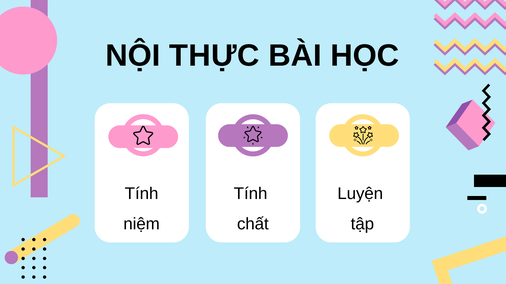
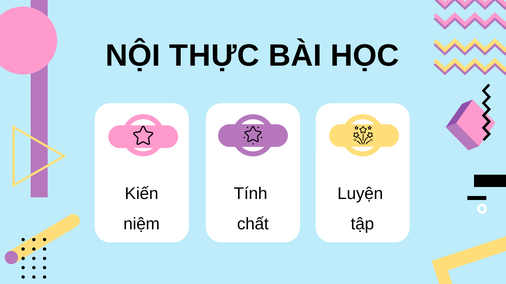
Tính: Tính -> Kiến (142, 194)
